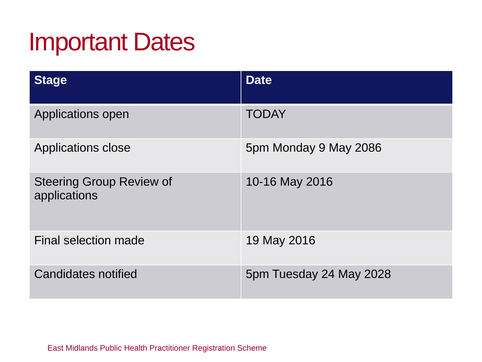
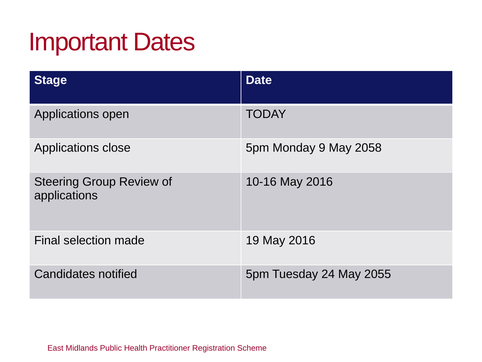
2086: 2086 -> 2058 (368, 148)
2028: 2028 -> 2055 (378, 274)
